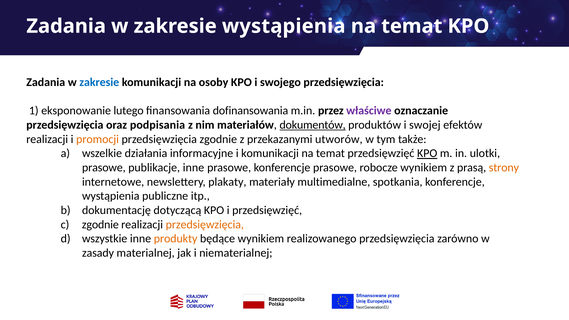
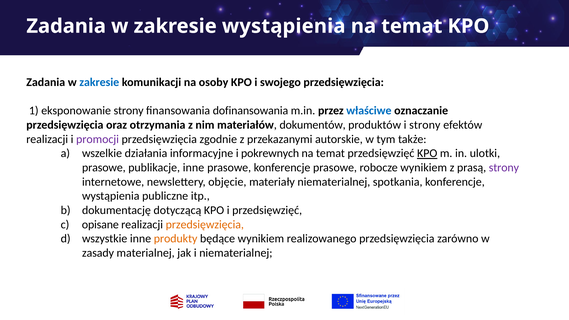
eksponowanie lutego: lutego -> strony (129, 111)
właściwe colour: purple -> blue (369, 111)
podpisania: podpisania -> otrzymania (158, 125)
dokumentów underline: present -> none (313, 125)
i swojej: swojej -> strony (425, 125)
promocji colour: orange -> purple (98, 139)
utworów: utworów -> autorskie (339, 139)
i komunikacji: komunikacji -> pokrewnych (270, 153)
strony colour: orange -> purple (504, 168)
plakaty: plakaty -> objęcie (227, 182)
materiały multimedialne: multimedialne -> niematerialnej (334, 182)
zgodnie: zgodnie -> opisane (100, 225)
